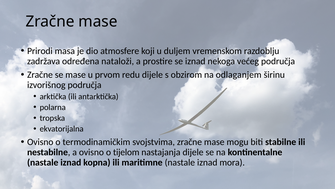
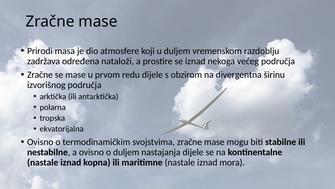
odlaganjem: odlaganjem -> divergentna (239, 75)
o tijelom: tijelom -> duljem (126, 152)
